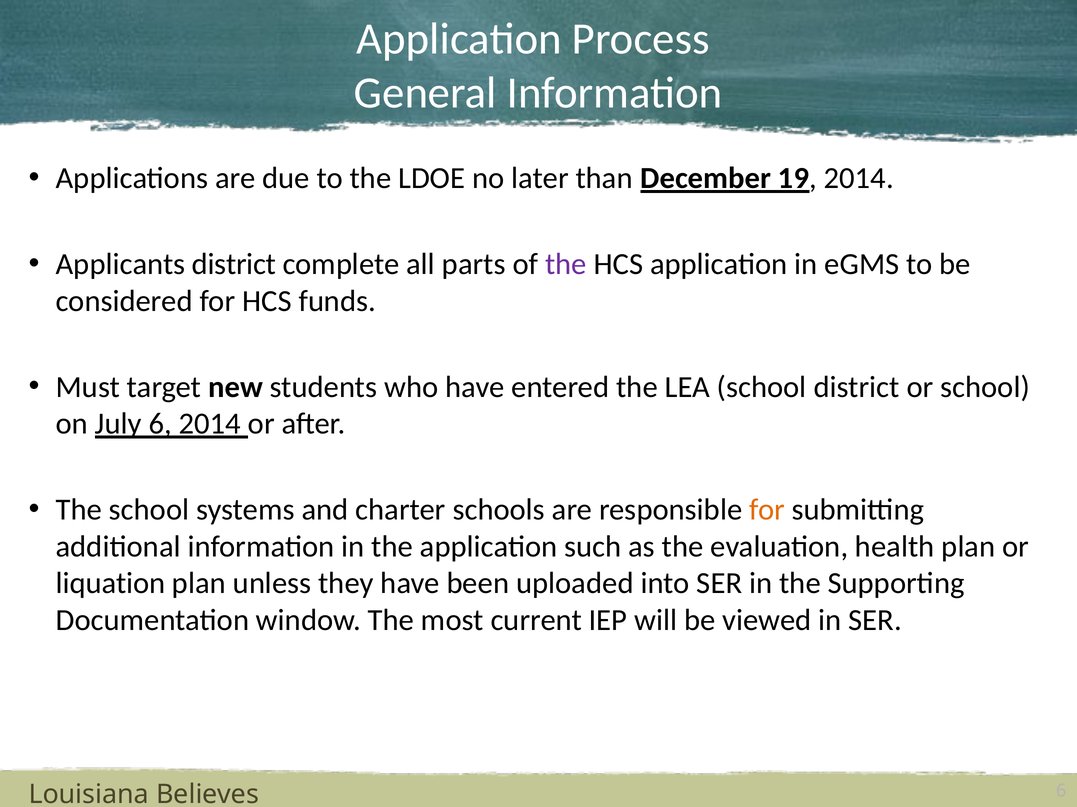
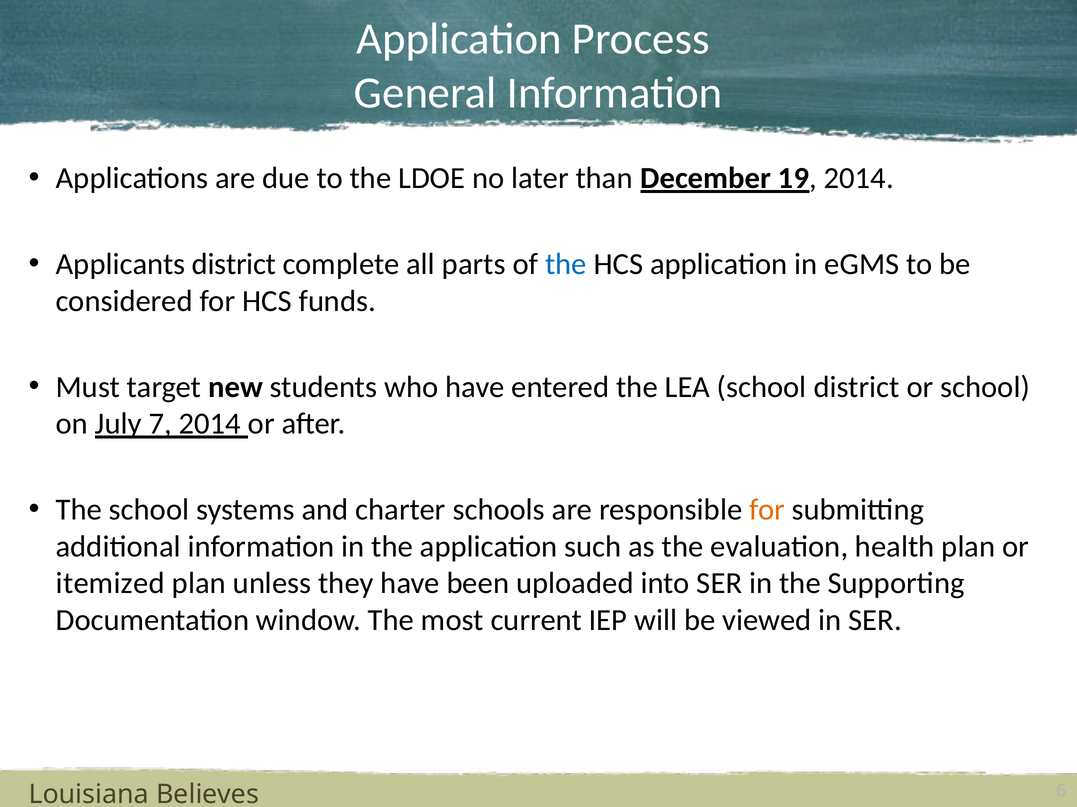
the colour: purple -> blue (566, 265)
July 6: 6 -> 7 (160, 424)
liquation: liquation -> itemized (110, 584)
